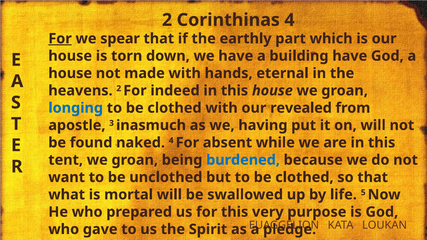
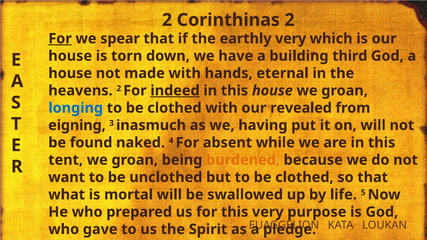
Corinthinas 4: 4 -> 2 (289, 20)
earthly part: part -> very (291, 39)
building have: have -> third (350, 56)
indeed underline: none -> present (175, 91)
apostle: apostle -> eigning (77, 125)
burdened colour: blue -> orange (243, 160)
